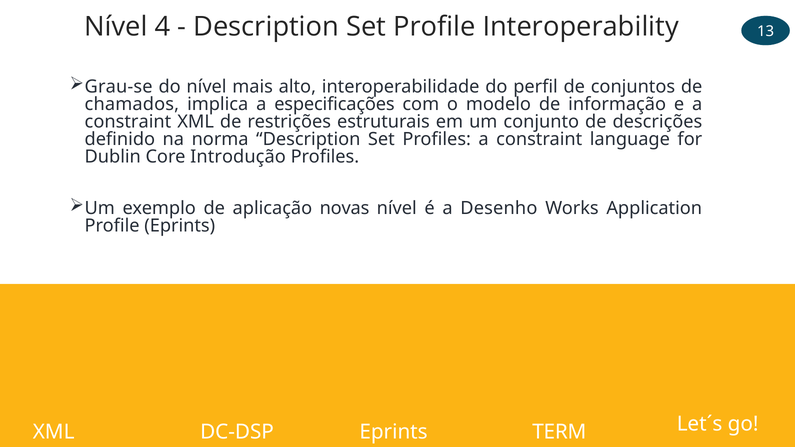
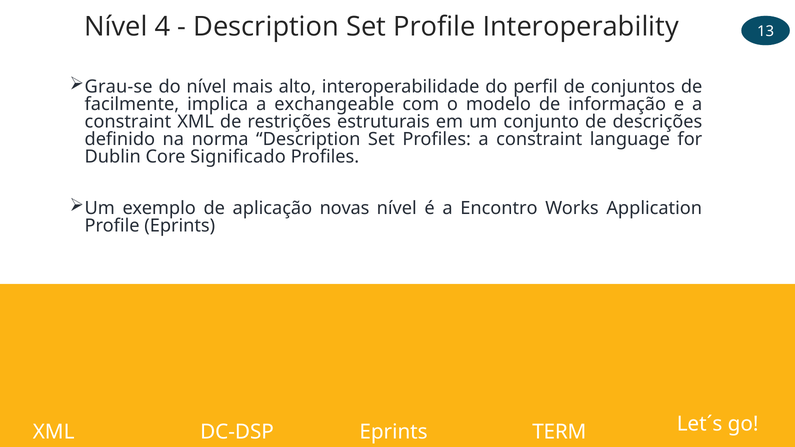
chamados: chamados -> facilmente (132, 104)
especificações: especificações -> exchangeable (334, 104)
Introdução: Introdução -> Significado (238, 157)
Desenho: Desenho -> Encontro (499, 208)
